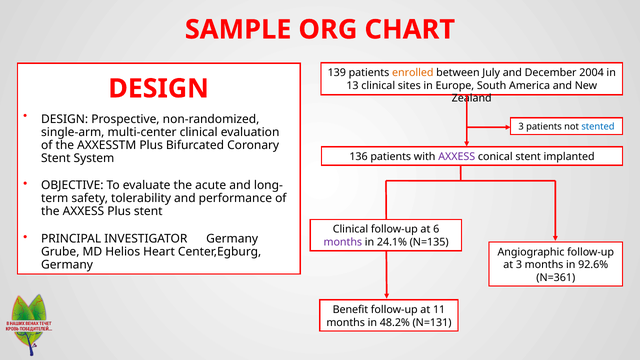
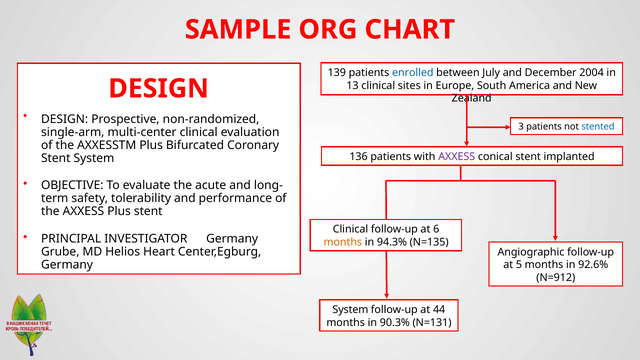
enrolled colour: orange -> blue (413, 73)
months colour: purple -> orange (343, 242)
24.1%: 24.1% -> 94.3% (392, 242)
at 3: 3 -> 5 (519, 265)
N=361: N=361 -> N=912 (556, 278)
Benefit: Benefit -> System (350, 310)
11: 11 -> 44 (439, 310)
48.2%: 48.2% -> 90.3% (395, 323)
